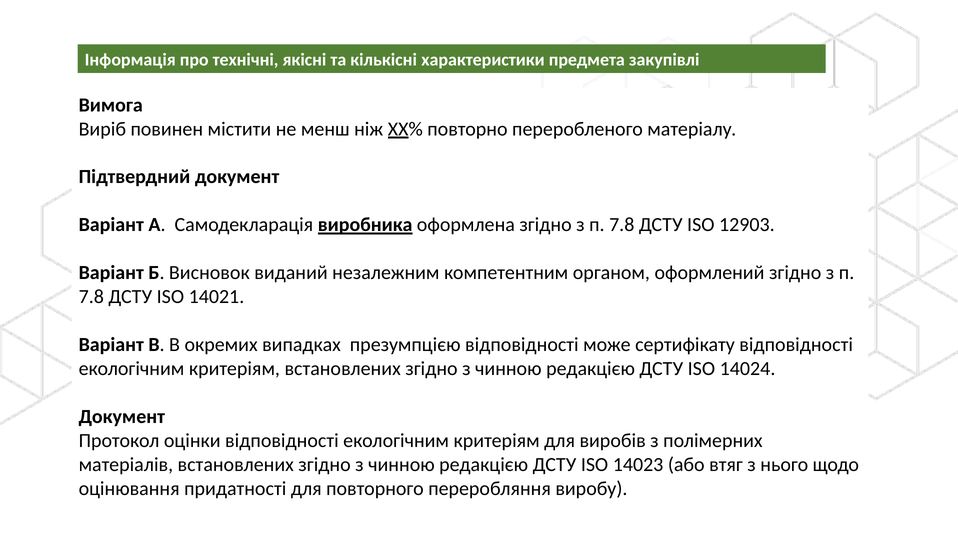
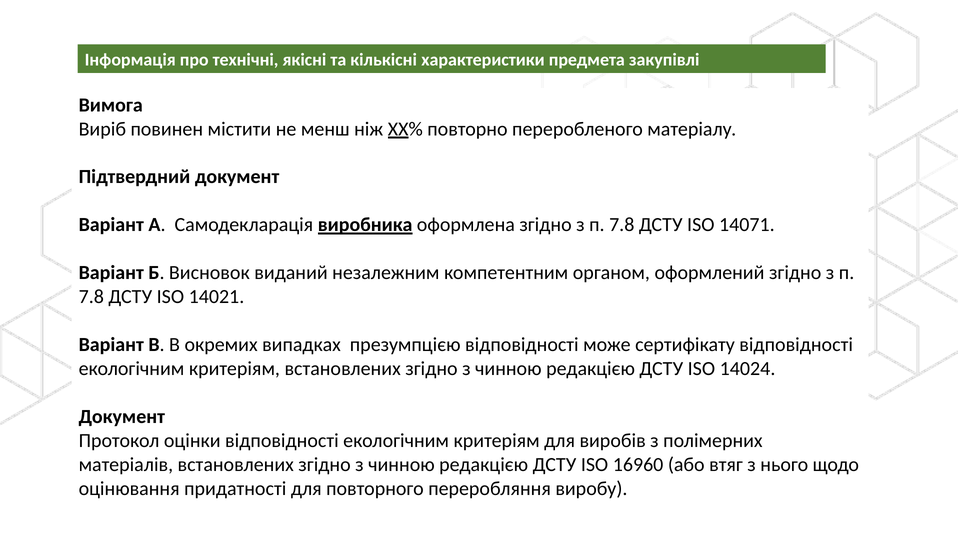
12903: 12903 -> 14071 (747, 225)
14023: 14023 -> 16960 (638, 464)
